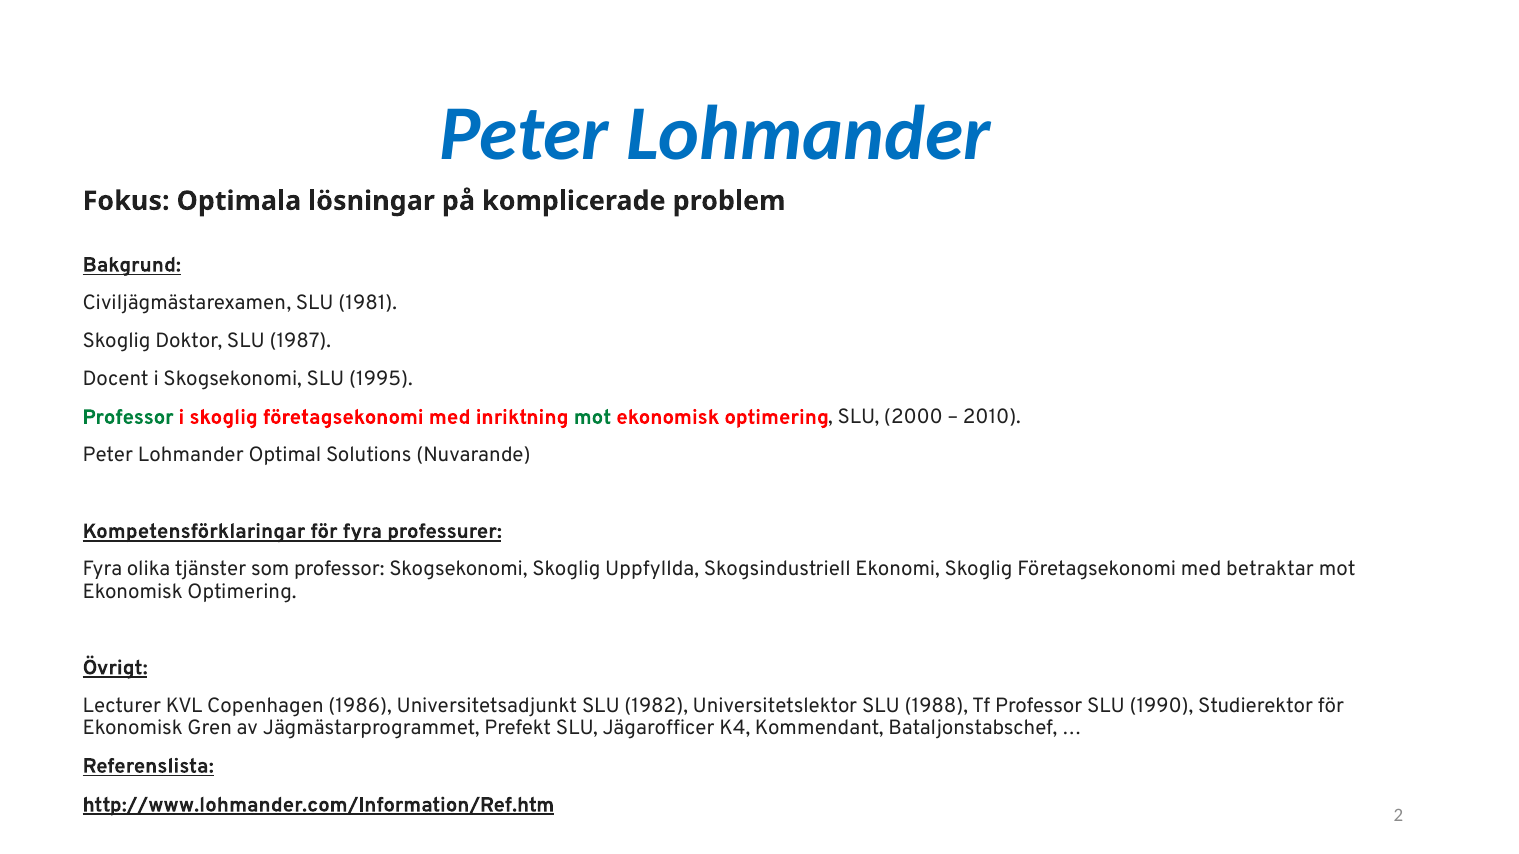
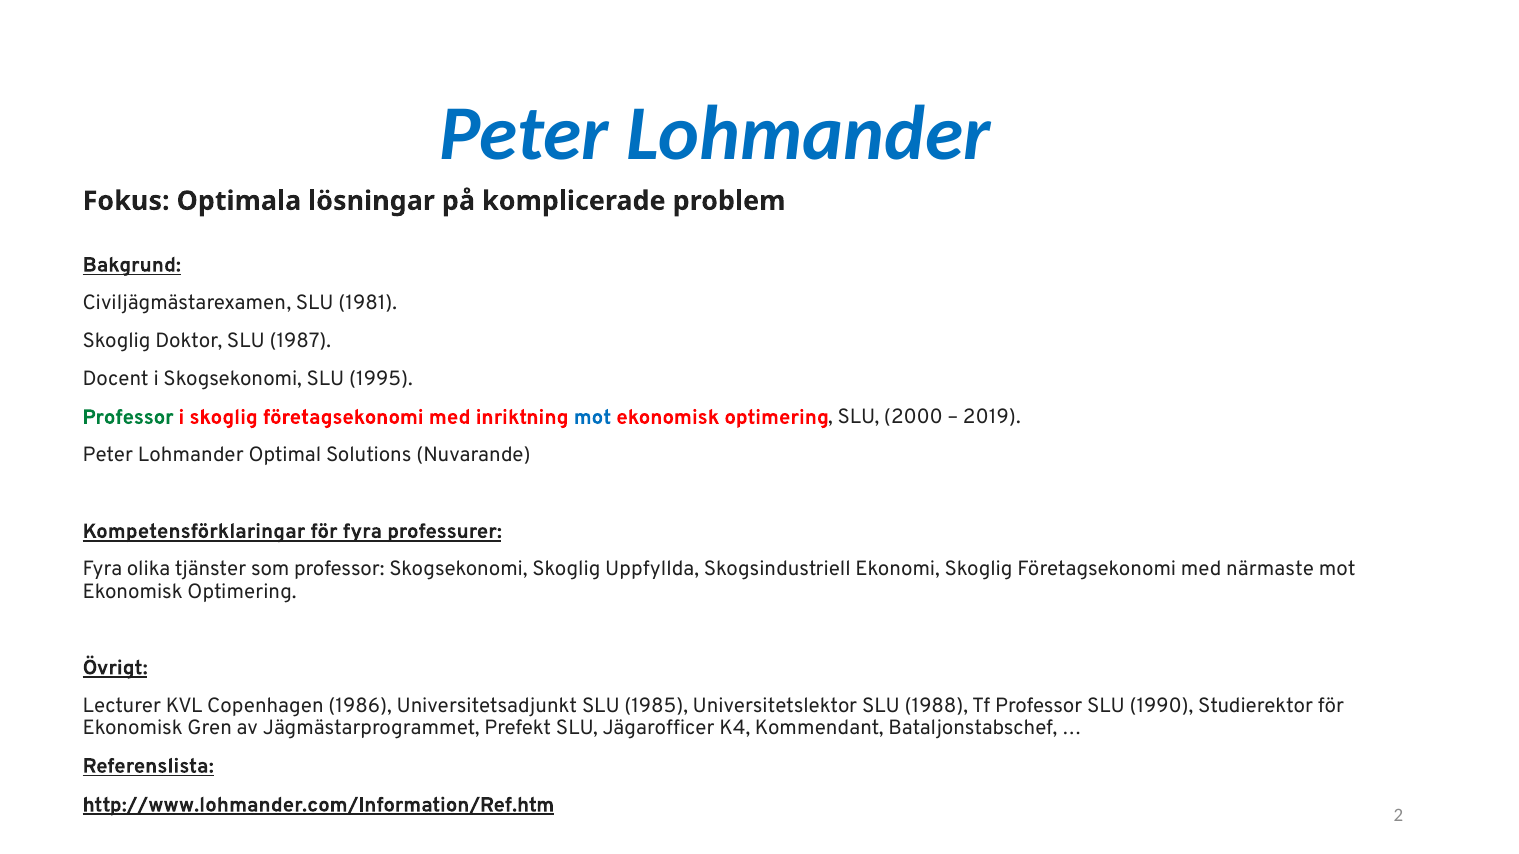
mot colour: green -> blue (592, 417)
2010: 2010 -> 2019 (992, 417)
betraktar: betraktar -> närmaste (1270, 569)
1982: 1982 -> 1985 (656, 706)
